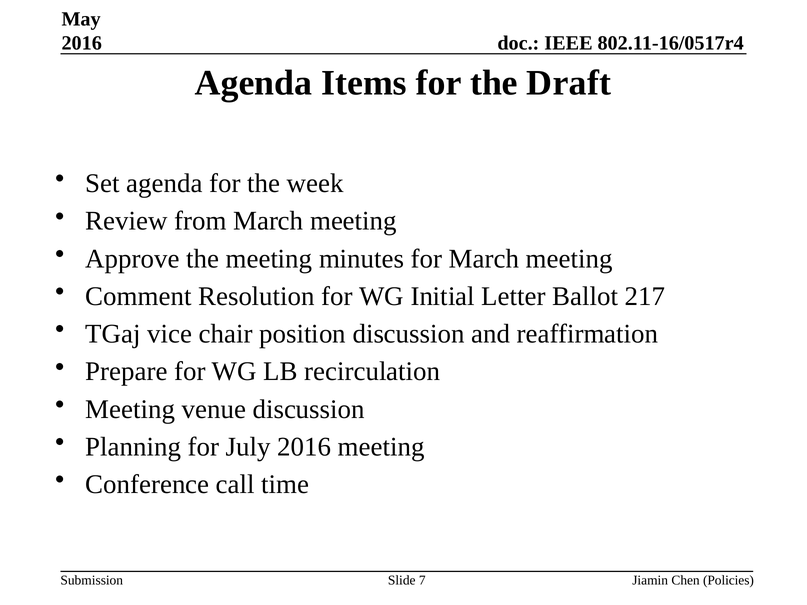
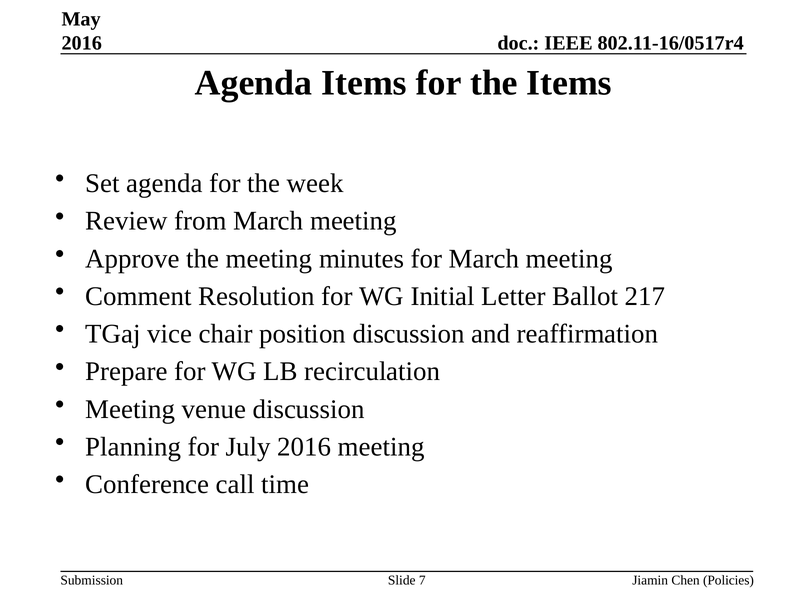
the Draft: Draft -> Items (569, 83)
